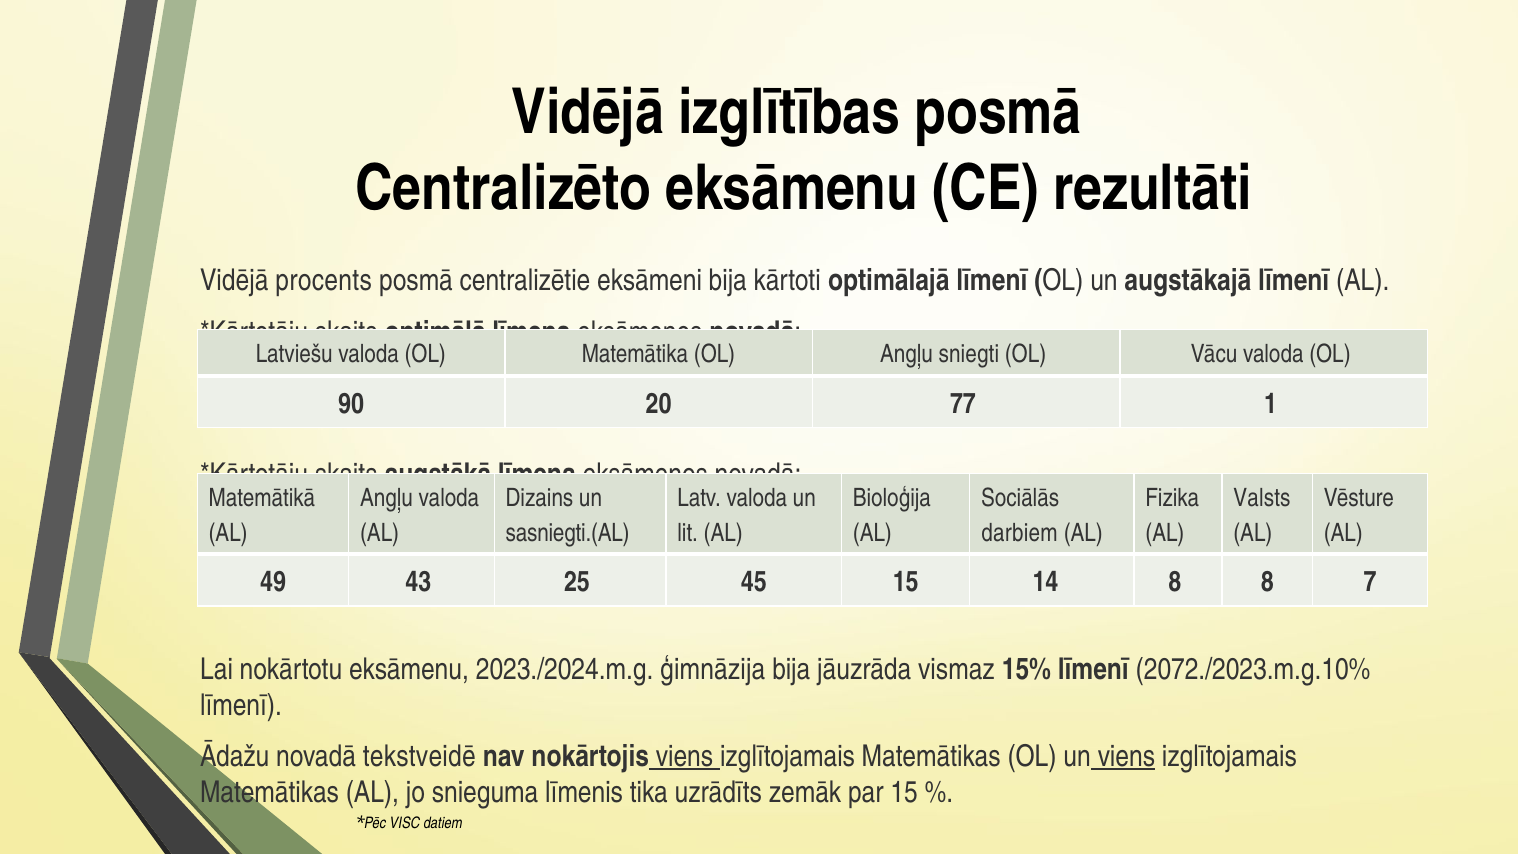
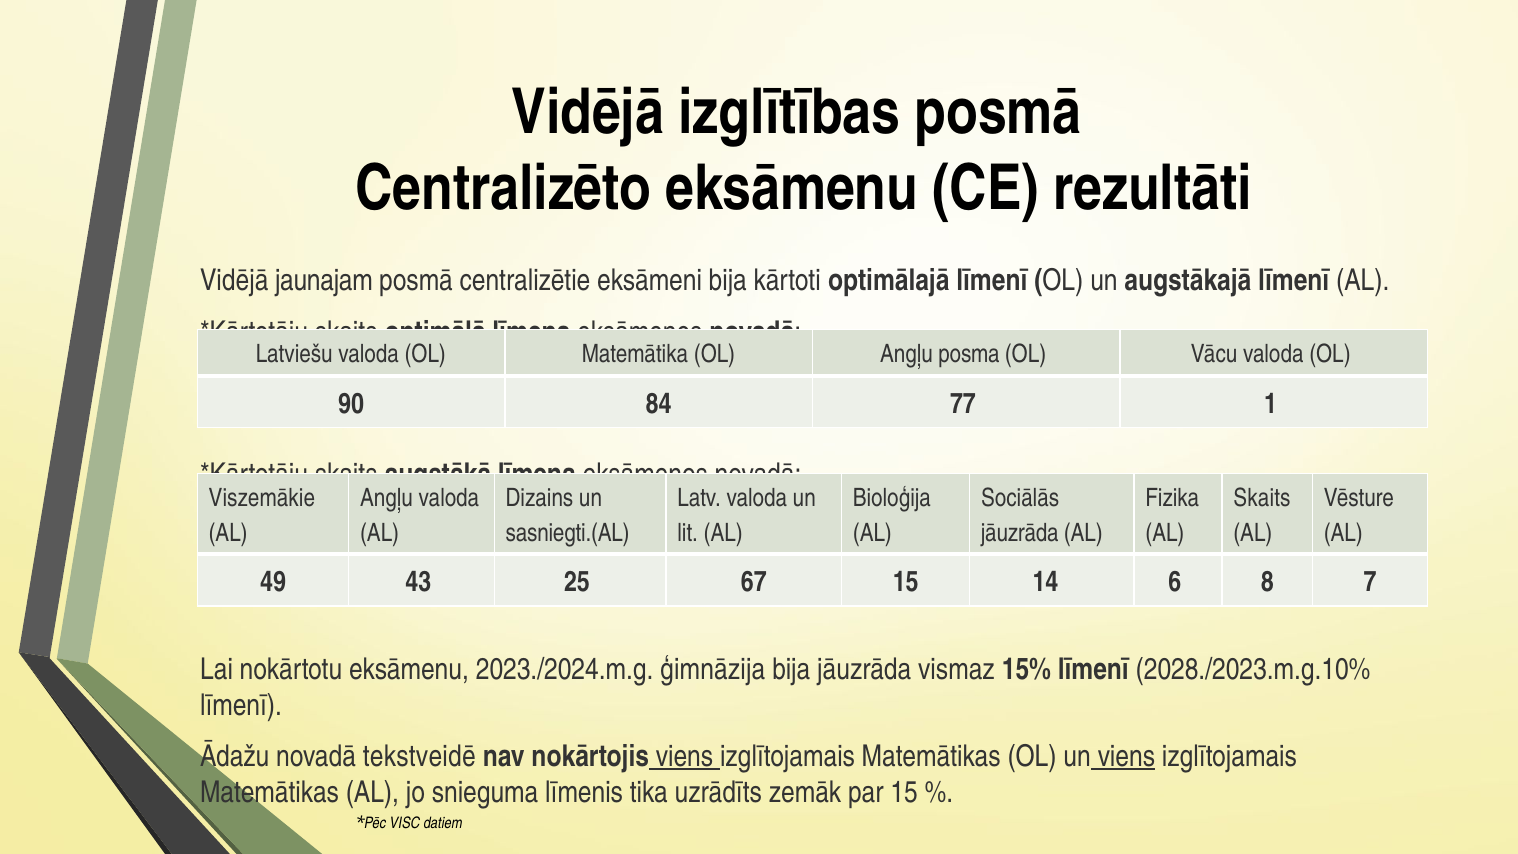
procents: procents -> jaunajam (324, 281)
sniegti: sniegti -> posma (969, 355)
20: 20 -> 84 (659, 404)
Matemātikā: Matemātikā -> Viszemākie (262, 498)
Valsts: Valsts -> Skaits (1262, 498)
darbiem: darbiem -> jāuzrāda (1020, 533)
45: 45 -> 67 (754, 582)
14 8: 8 -> 6 (1175, 582)
2072./2023.m.g.10%: 2072./2023.m.g.10% -> 2028./2023.m.g.10% (1253, 669)
